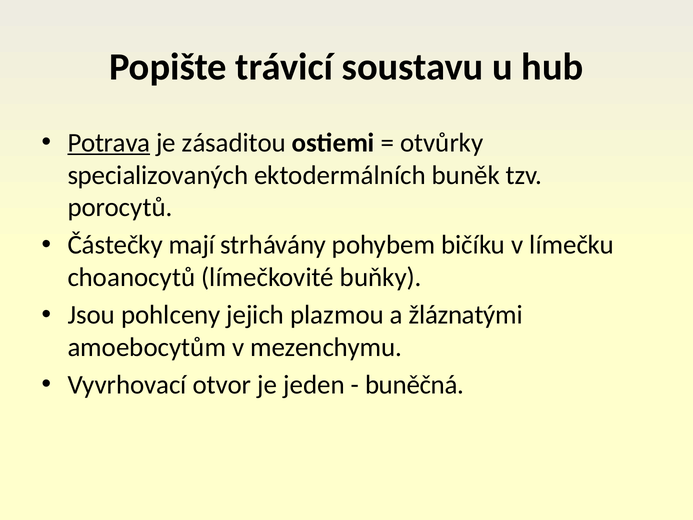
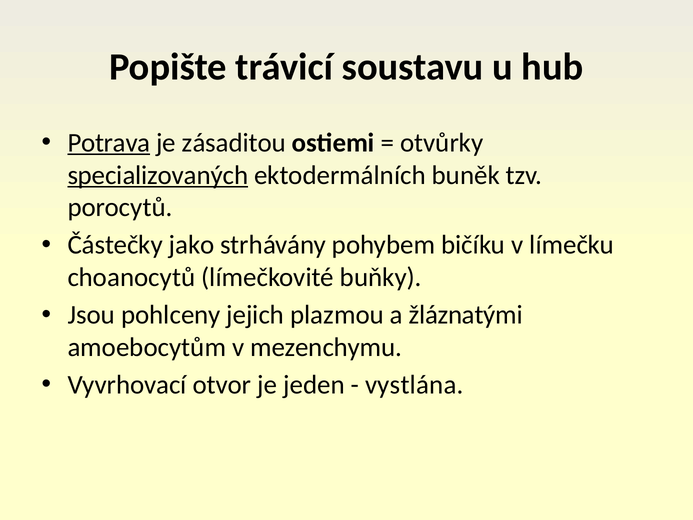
specializovaných underline: none -> present (158, 175)
mají: mají -> jako (192, 245)
buněčná: buněčná -> vystlána (414, 385)
